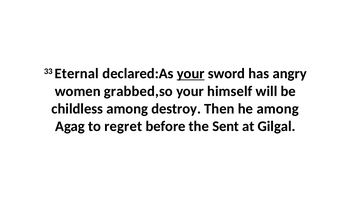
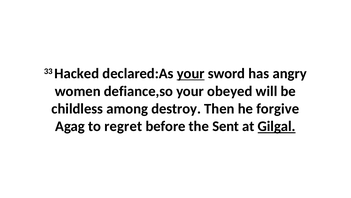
Eternal: Eternal -> Hacked (77, 73)
grabbed,so: grabbed,so -> defiance,so (138, 91)
himself: himself -> obeyed (230, 91)
he among: among -> forgive (278, 109)
Gilgal underline: none -> present (277, 126)
